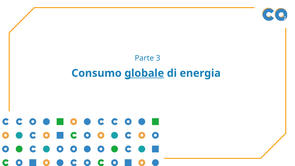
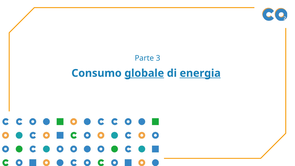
energia underline: none -> present (200, 73)
